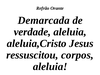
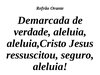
corpos: corpos -> seguro (77, 55)
